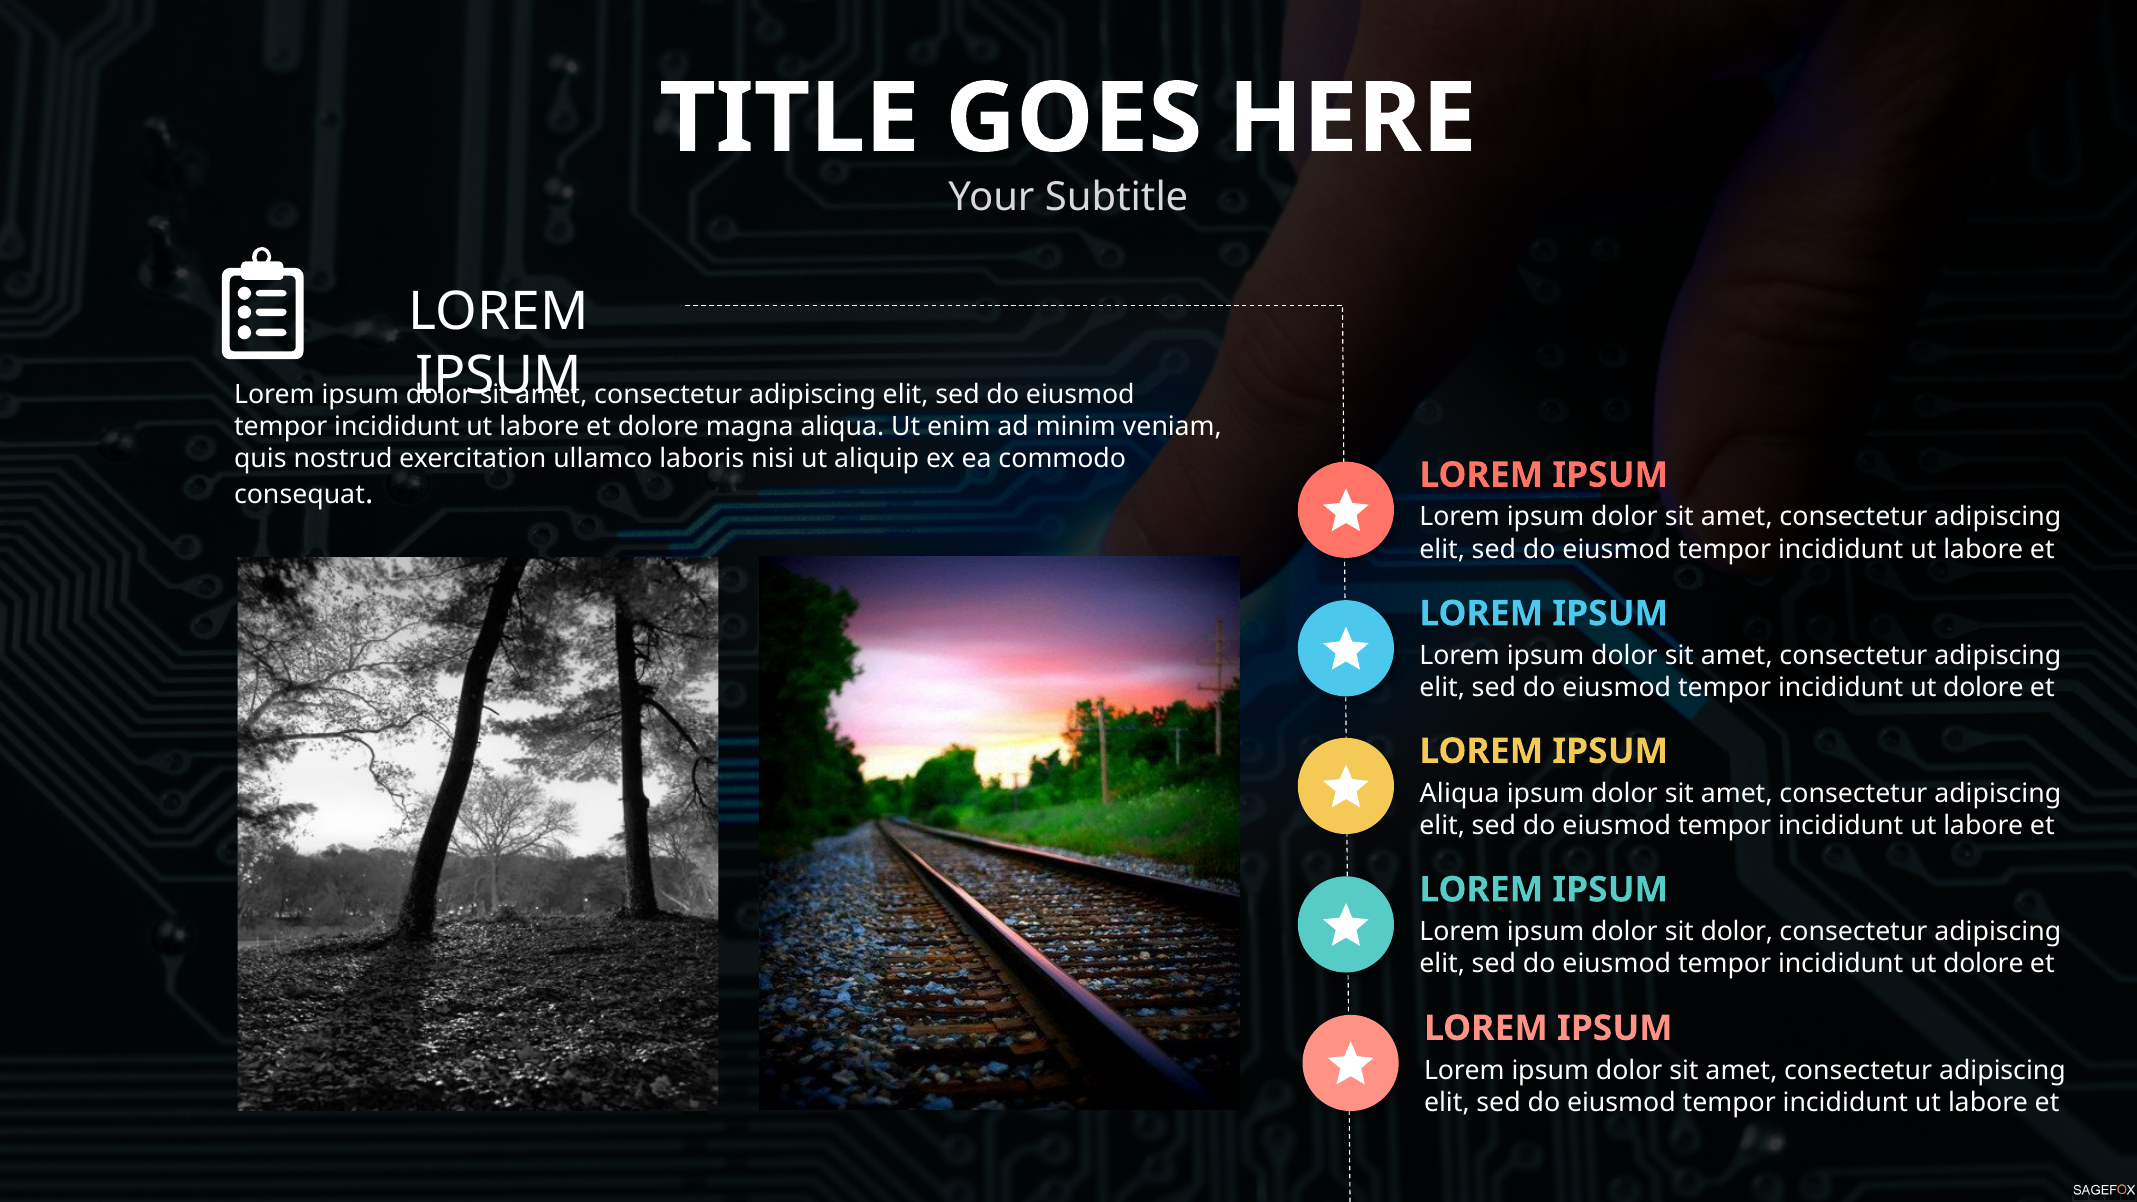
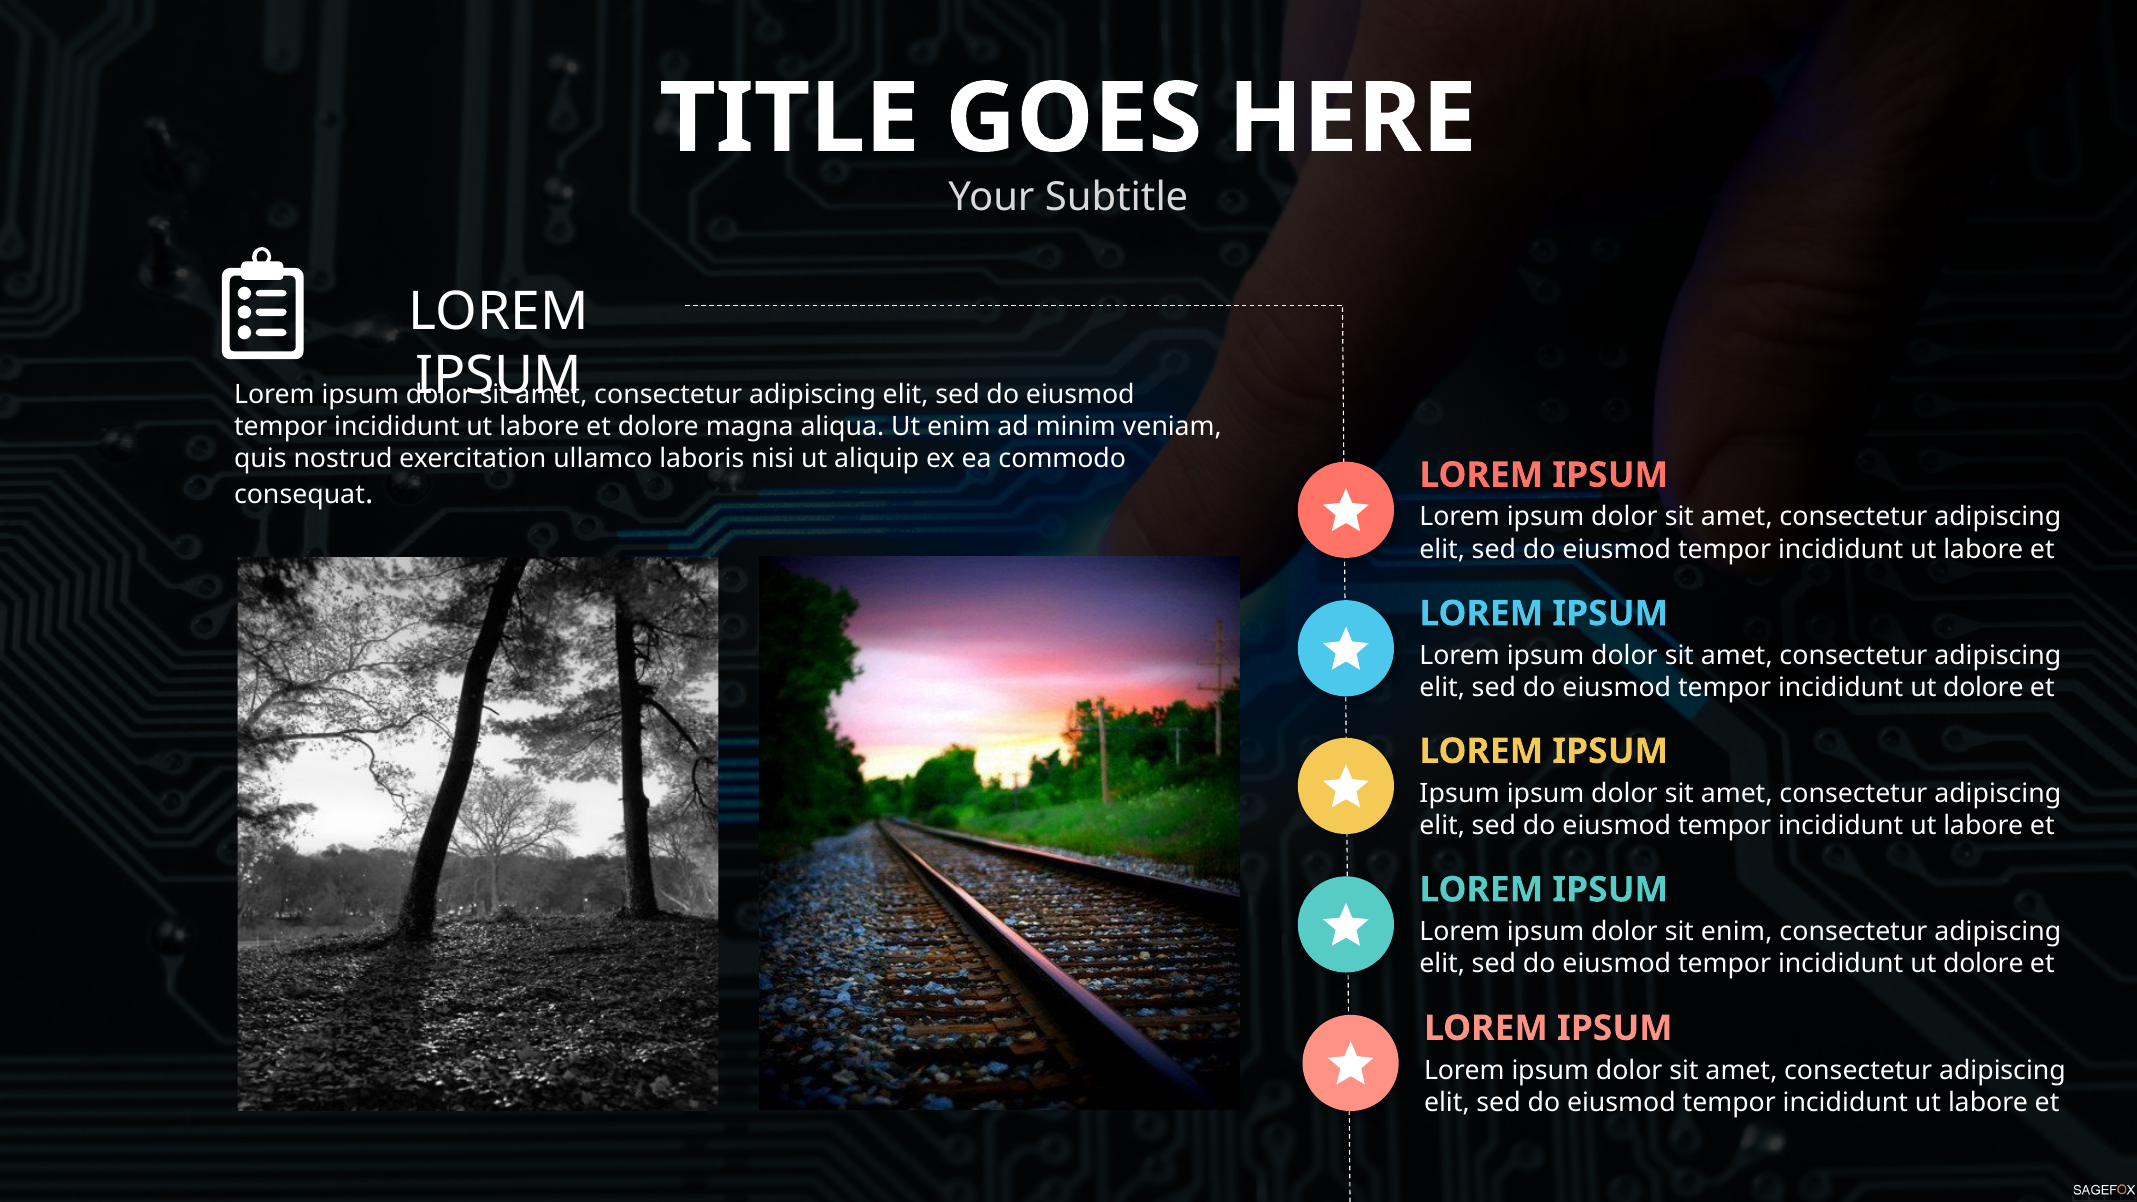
Aliqua: Aliqua -> Ipsum (1460, 793)
sit dolor: dolor -> enim (1737, 932)
